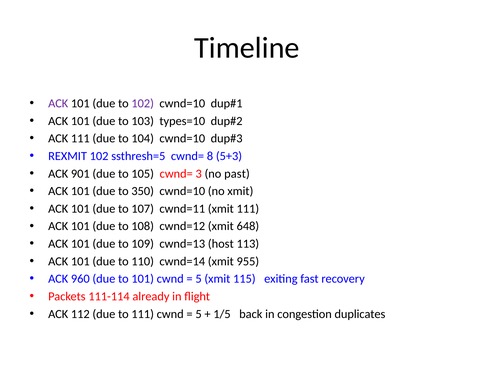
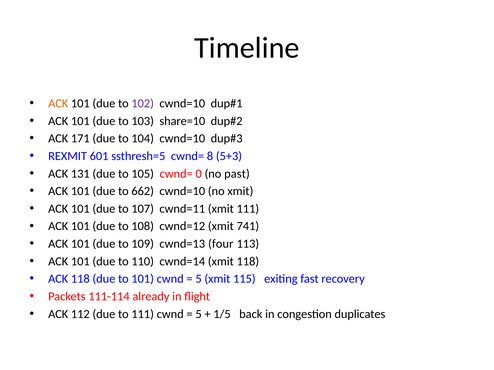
ACK colour: purple -> orange (58, 104)
types=10: types=10 -> share=10 (182, 121)
ACK 111: 111 -> 171 (80, 139)
REXMIT 102: 102 -> 601 (99, 156)
901: 901 -> 131 (80, 174)
3: 3 -> 0 (199, 174)
350: 350 -> 662 (143, 191)
648: 648 -> 741 (248, 227)
host: host -> four (221, 244)
xmit 955: 955 -> 118 (248, 262)
ACK 960: 960 -> 118 (80, 279)
